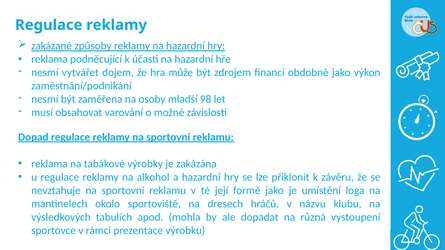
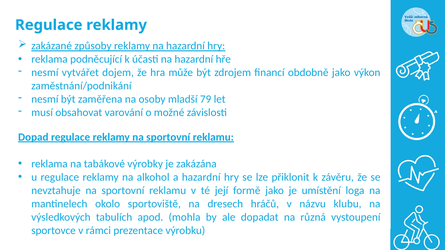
98: 98 -> 79 (206, 99)
